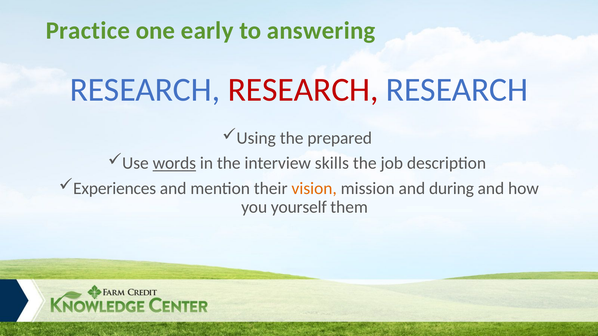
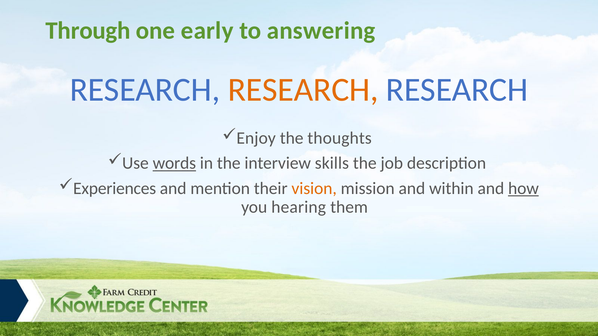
Practice: Practice -> Through (88, 31)
RESEARCH colour: red -> orange (303, 90)
Using: Using -> Enjoy (256, 138)
prepared: prepared -> thoughts (340, 138)
during: during -> within (451, 188)
how underline: none -> present (523, 188)
yourself: yourself -> hearing (299, 207)
